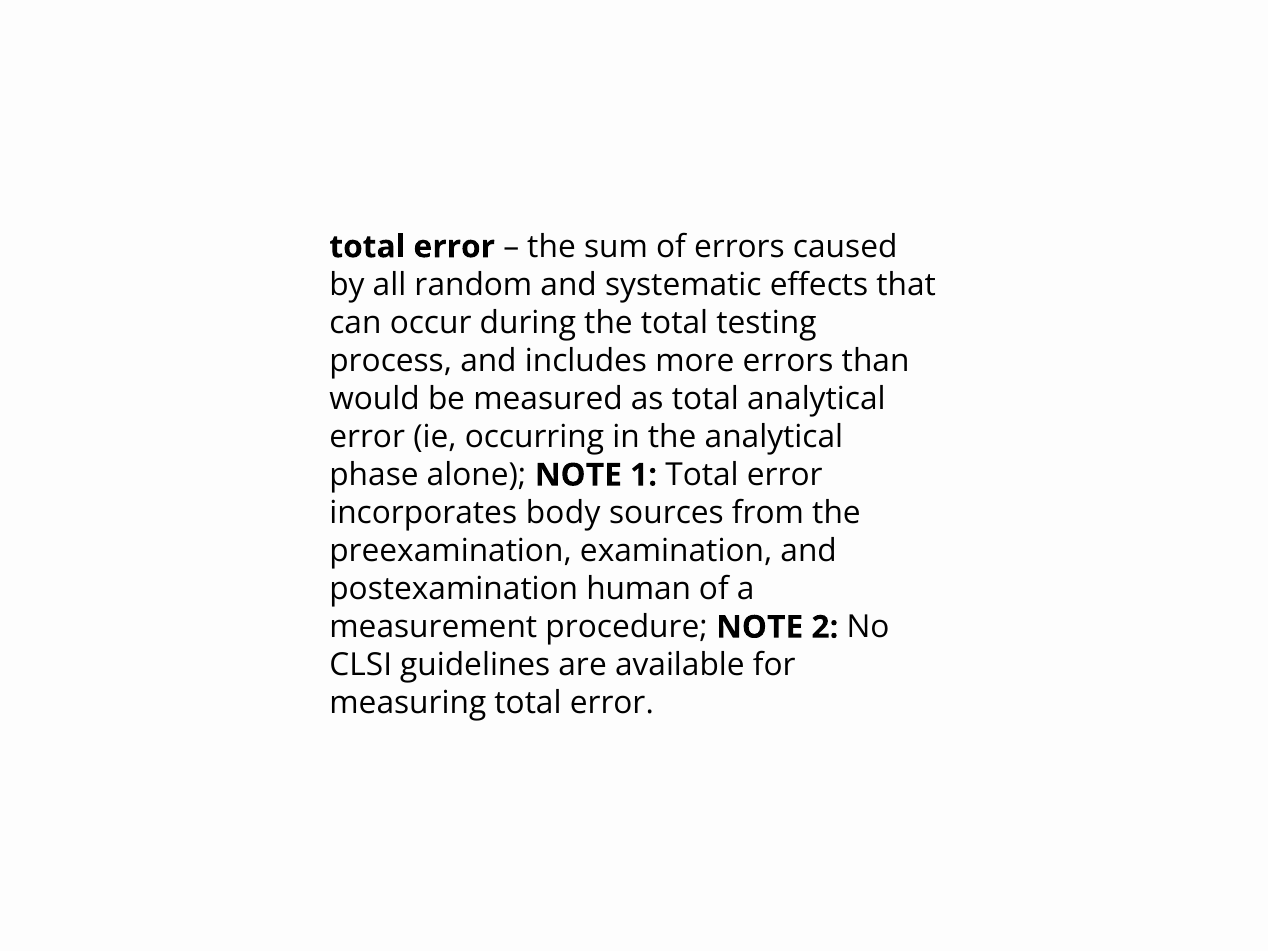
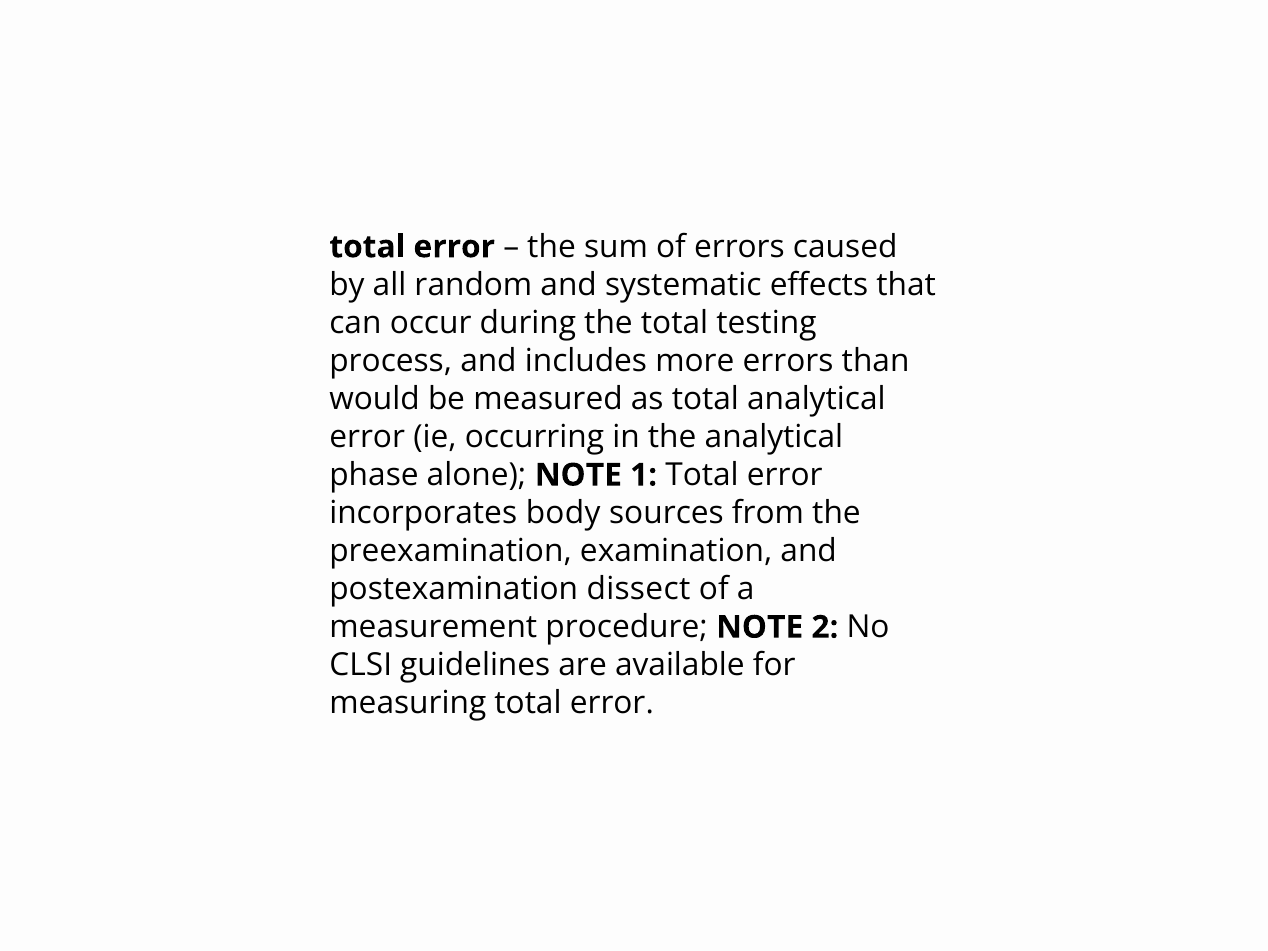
human: human -> dissect (638, 589)
